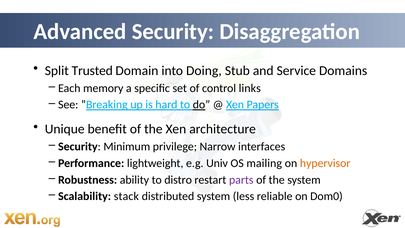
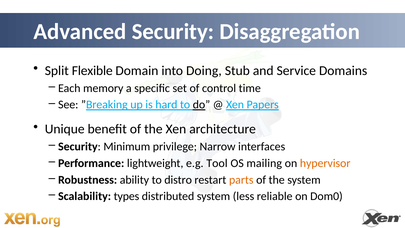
Trusted: Trusted -> Flexible (92, 71)
links: links -> time (250, 88)
Univ: Univ -> Tool (217, 163)
parts colour: purple -> orange (241, 180)
stack: stack -> types (126, 196)
